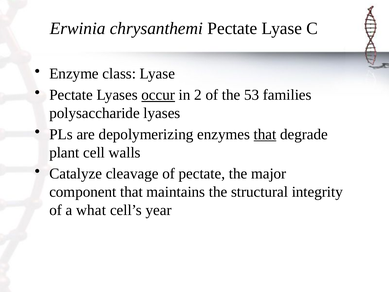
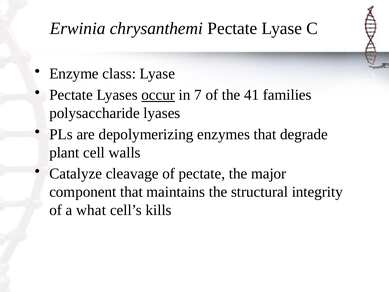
2: 2 -> 7 (198, 95)
53: 53 -> 41 (252, 95)
that underline: present -> none (265, 134)
year: year -> kills (159, 210)
